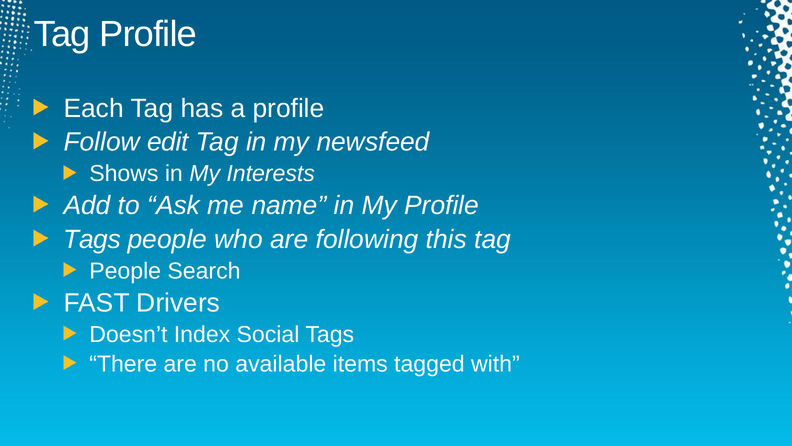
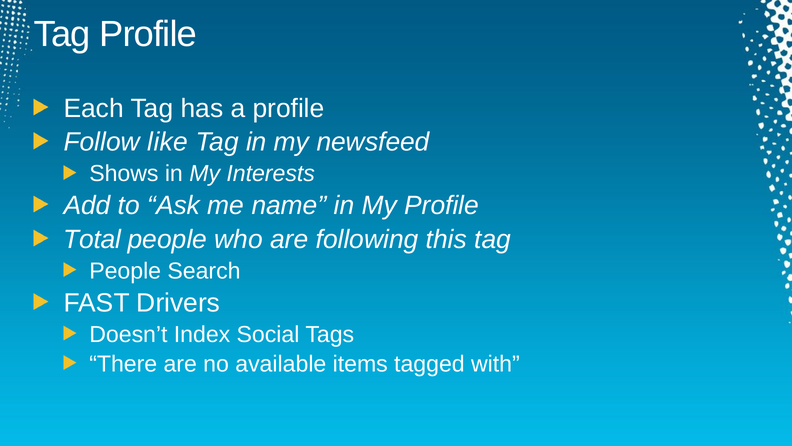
edit: edit -> like (168, 142)
Tags: Tags -> Total (92, 239)
